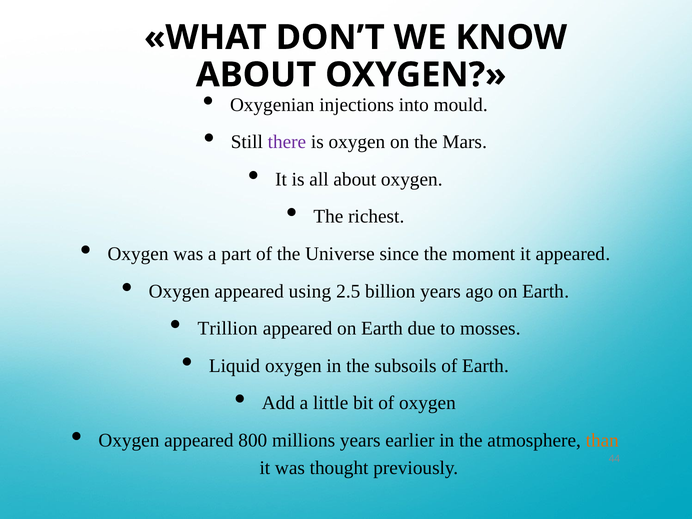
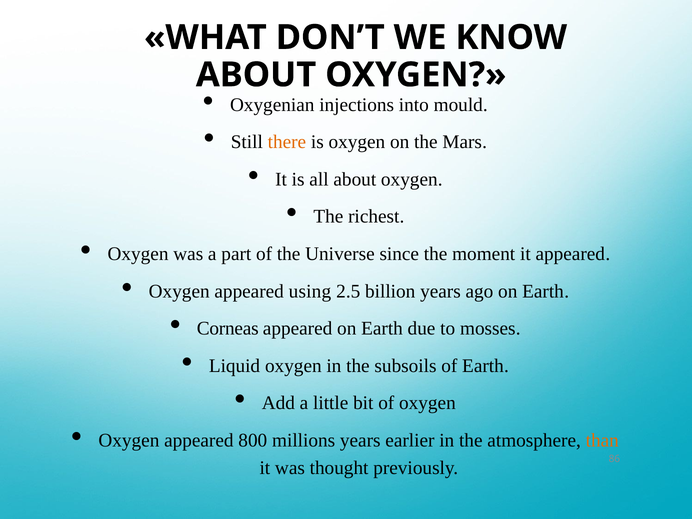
there colour: purple -> orange (287, 142)
Trillion: Trillion -> Corneas (228, 328)
44: 44 -> 86 (614, 459)
